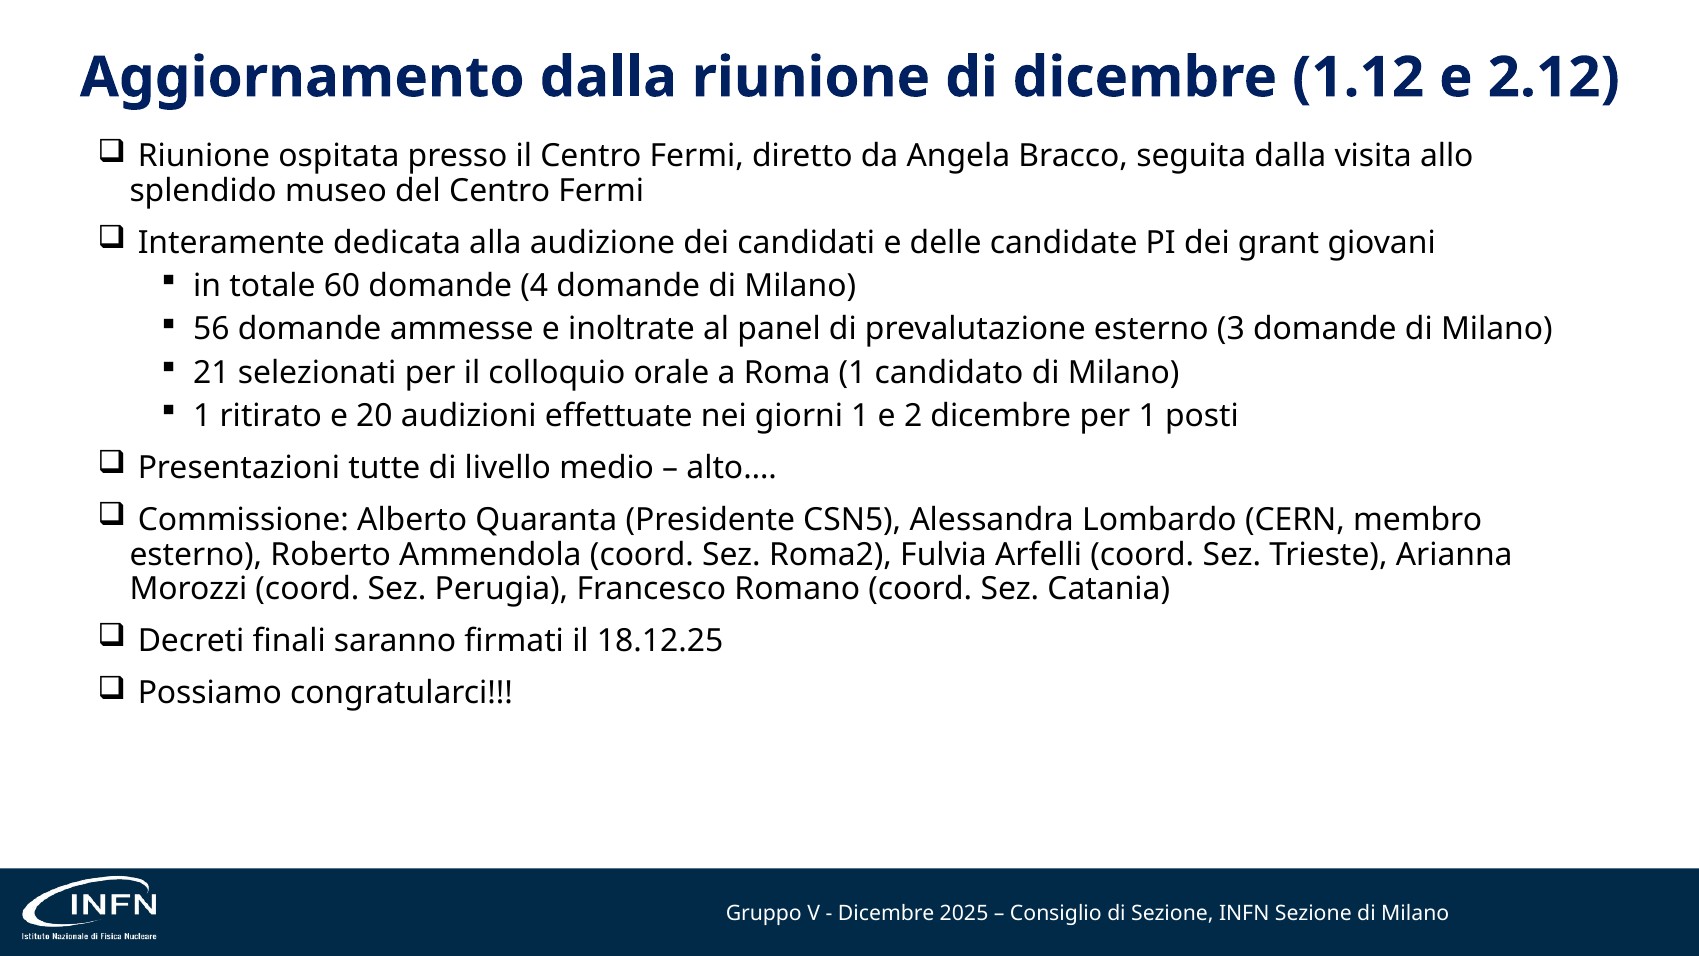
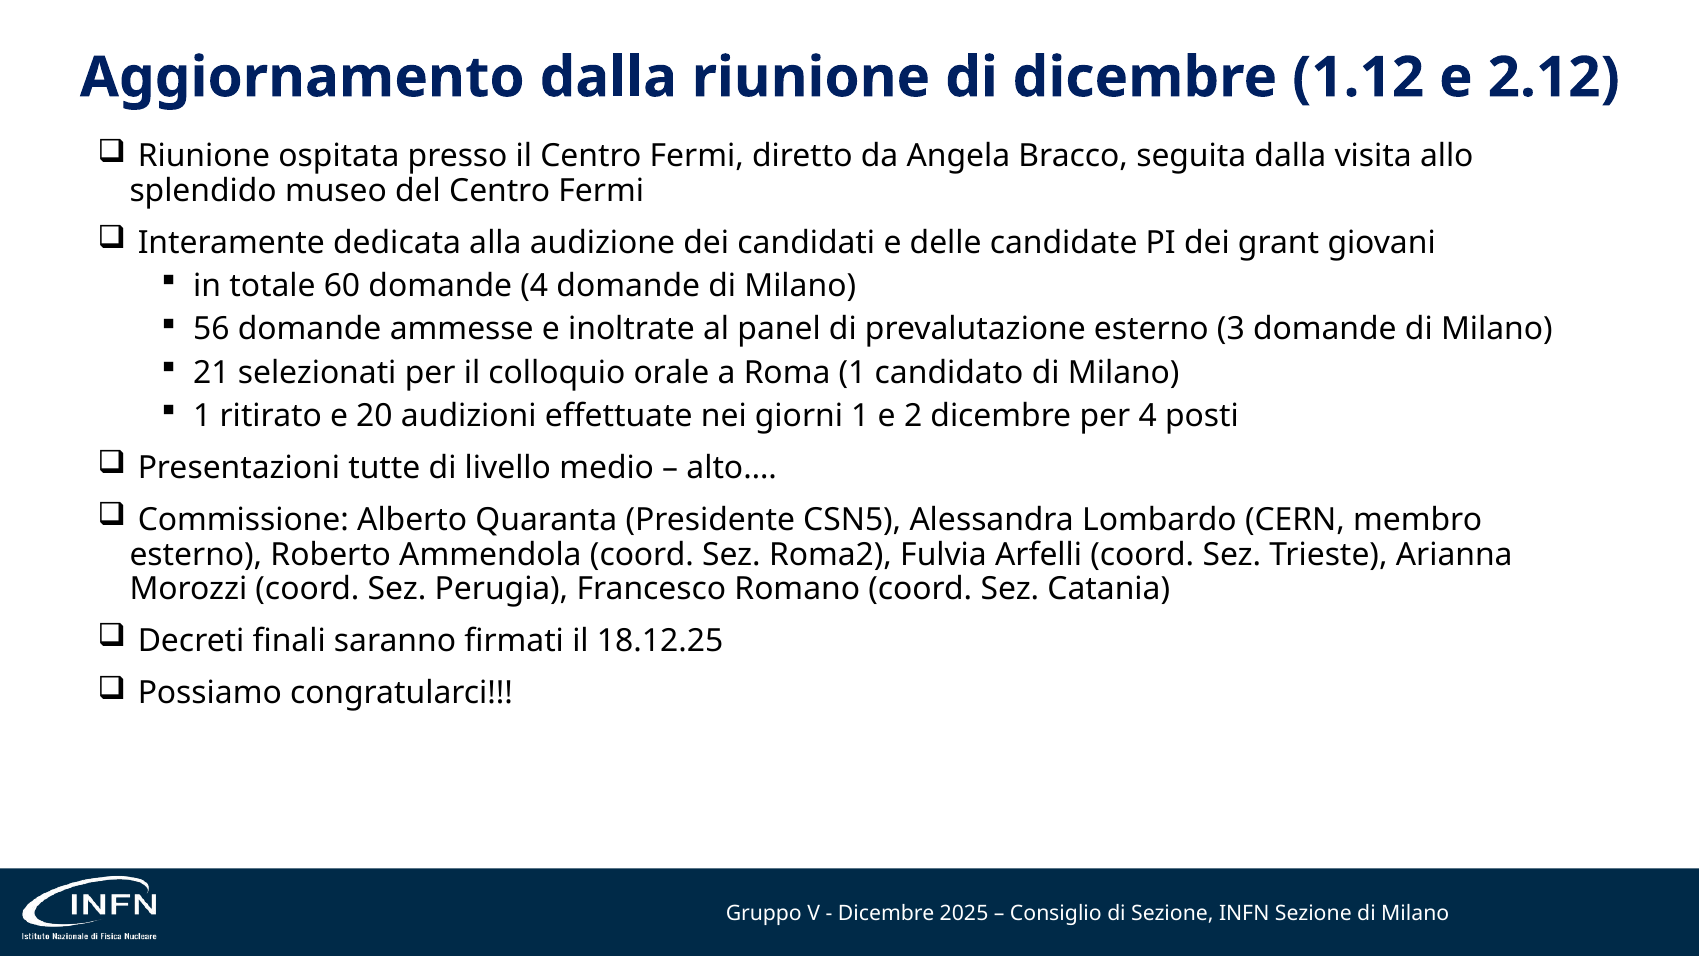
per 1: 1 -> 4 (1148, 416)
